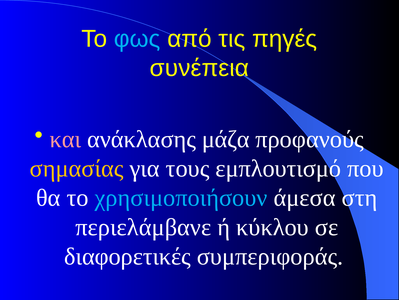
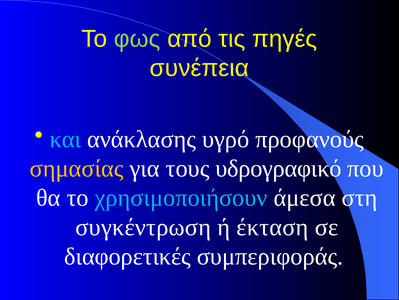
φως colour: light blue -> light green (137, 39)
και colour: pink -> light blue (65, 139)
μάζα: μάζα -> υγρό (226, 139)
εμπλουτισμό: εμπλουτισμό -> υδρογραφικό (278, 168)
περιελάμβανε: περιελάμβανε -> συγκέντρωση (143, 227)
κύκλου: κύκλου -> έκταση (272, 227)
